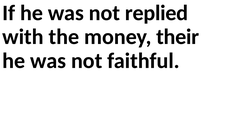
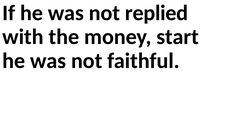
their: their -> start (178, 37)
